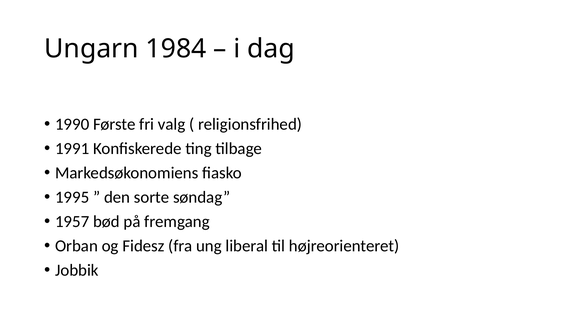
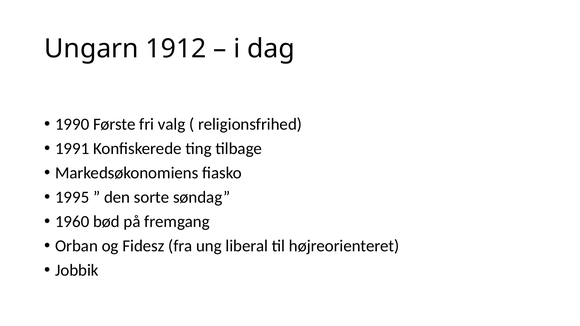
1984: 1984 -> 1912 (176, 49)
1957: 1957 -> 1960 (72, 222)
